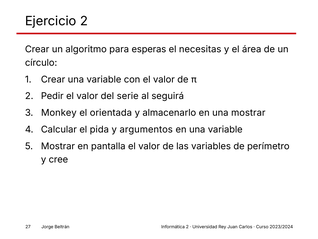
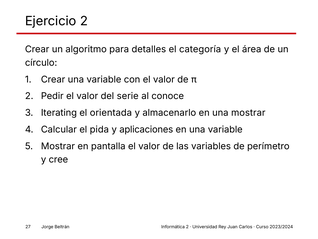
esperas: esperas -> detalles (149, 49)
necesitas: necesitas -> categoría (200, 49)
seguirá: seguirá -> conoce (168, 96)
Monkey: Monkey -> Iterating (59, 113)
argumentos: argumentos -> aplicaciones (146, 129)
